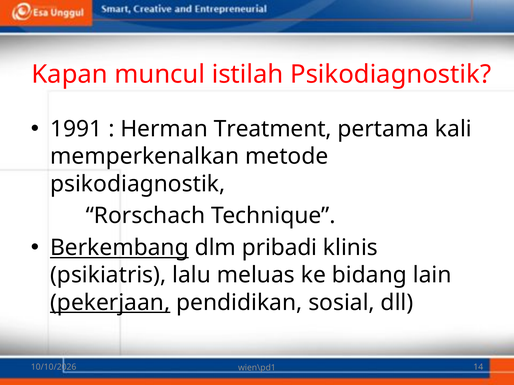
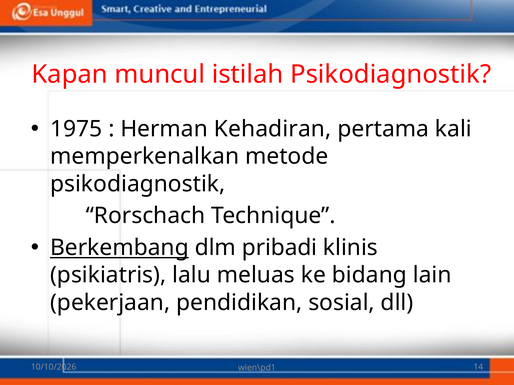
1991: 1991 -> 1975 (76, 129)
Treatment: Treatment -> Kehadiran (273, 129)
pekerjaan underline: present -> none (110, 303)
